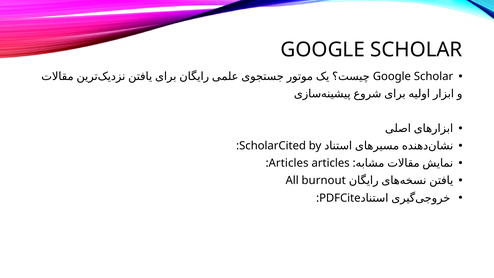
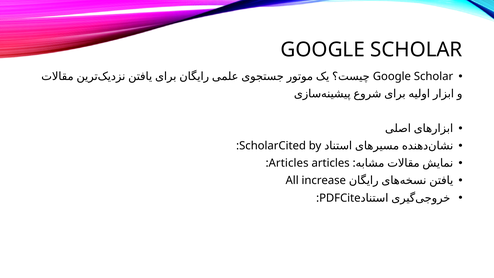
burnout: burnout -> increase (324, 180)
